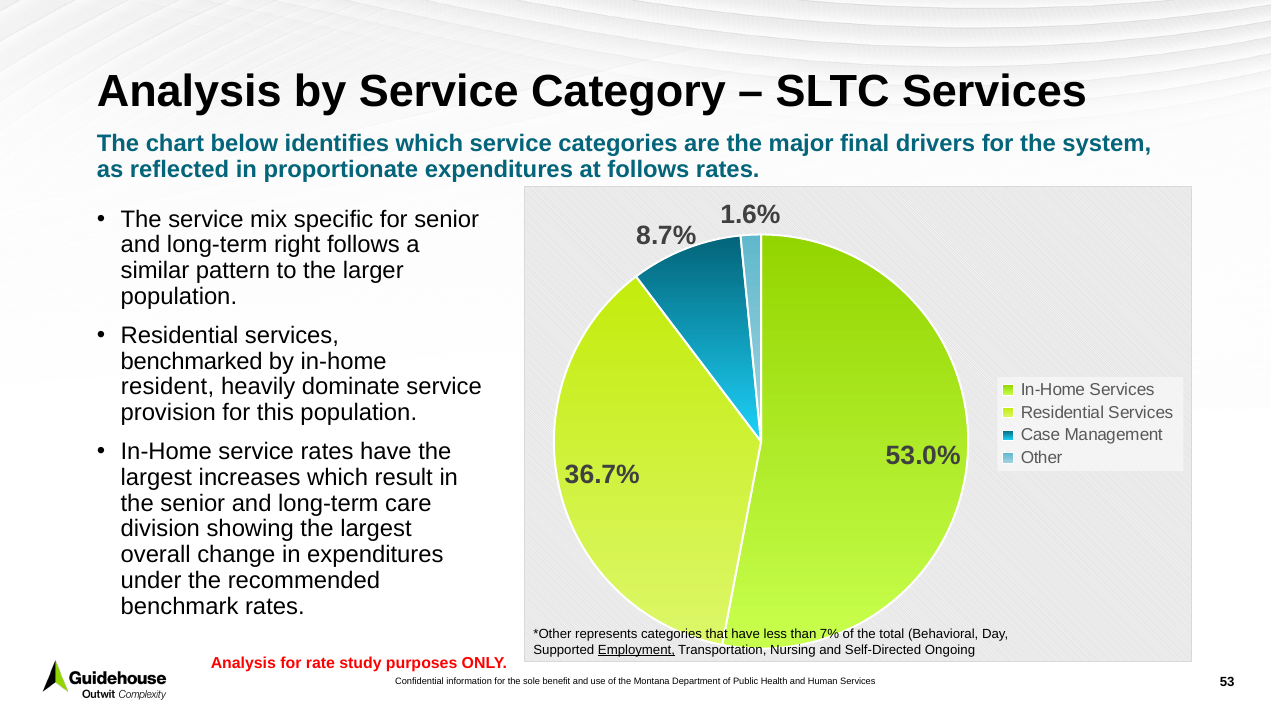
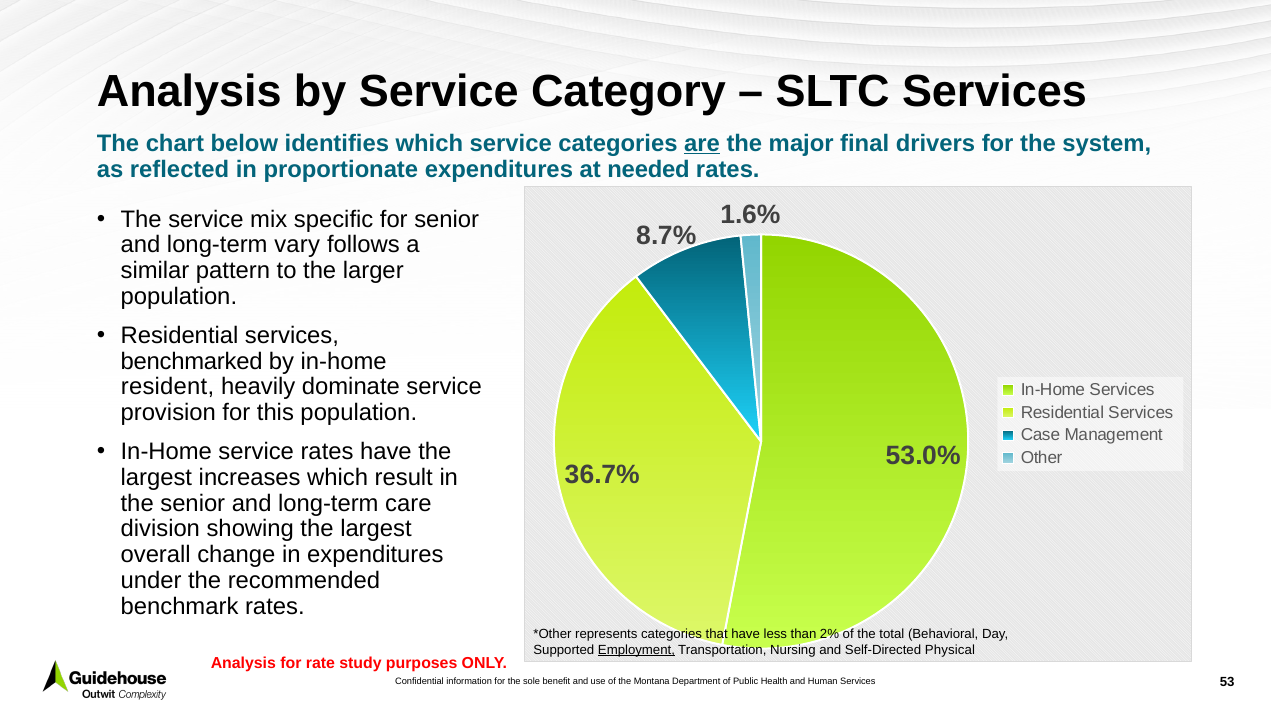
are underline: none -> present (702, 143)
at follows: follows -> needed (649, 169)
right: right -> vary (297, 245)
7%: 7% -> 2% (830, 634)
Ongoing: Ongoing -> Physical (950, 650)
